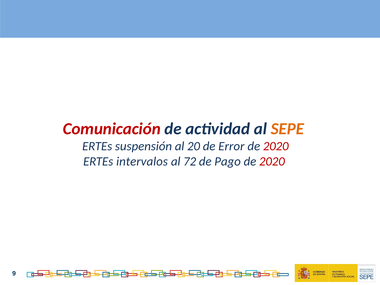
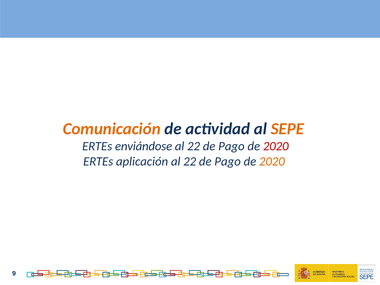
Comunicación colour: red -> orange (112, 129)
suspensión: suspensión -> enviándose (144, 146)
20: 20 -> 22 (194, 146)
Error: Error -> Pago (231, 146)
intervalos: intervalos -> aplicación (142, 161)
72: 72 -> 22 (190, 161)
2020 colour: red -> orange (272, 161)
